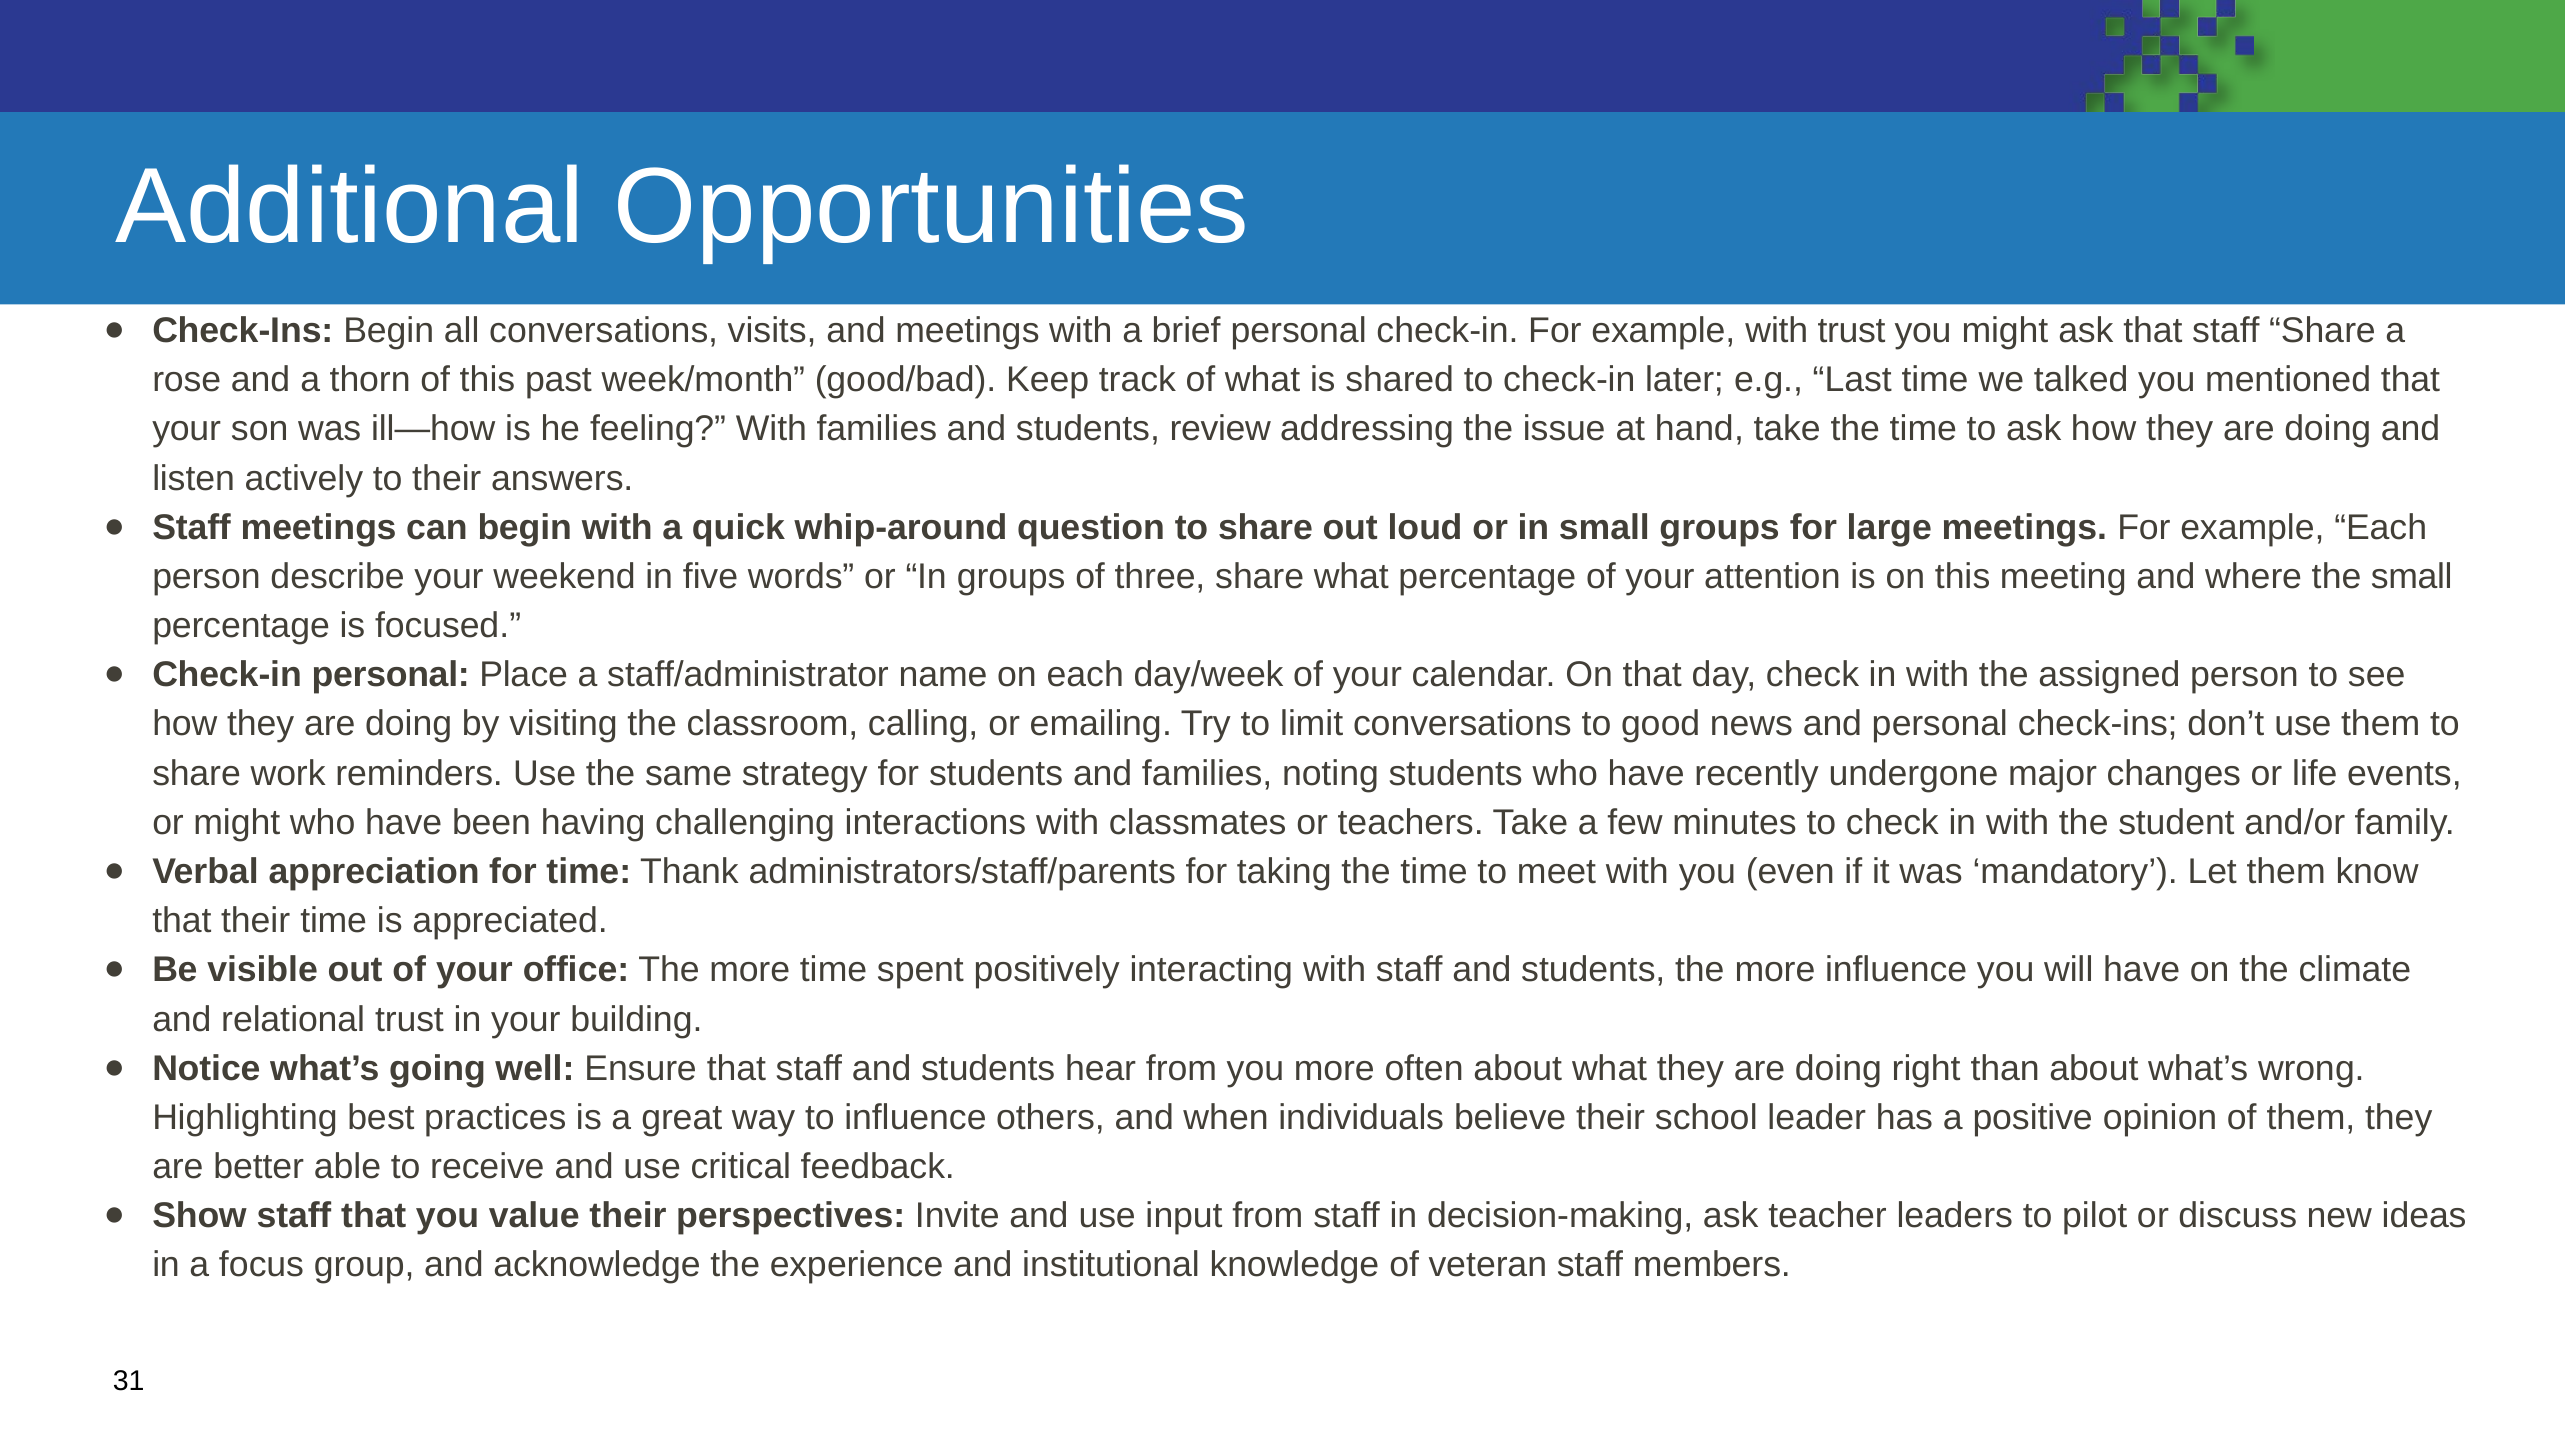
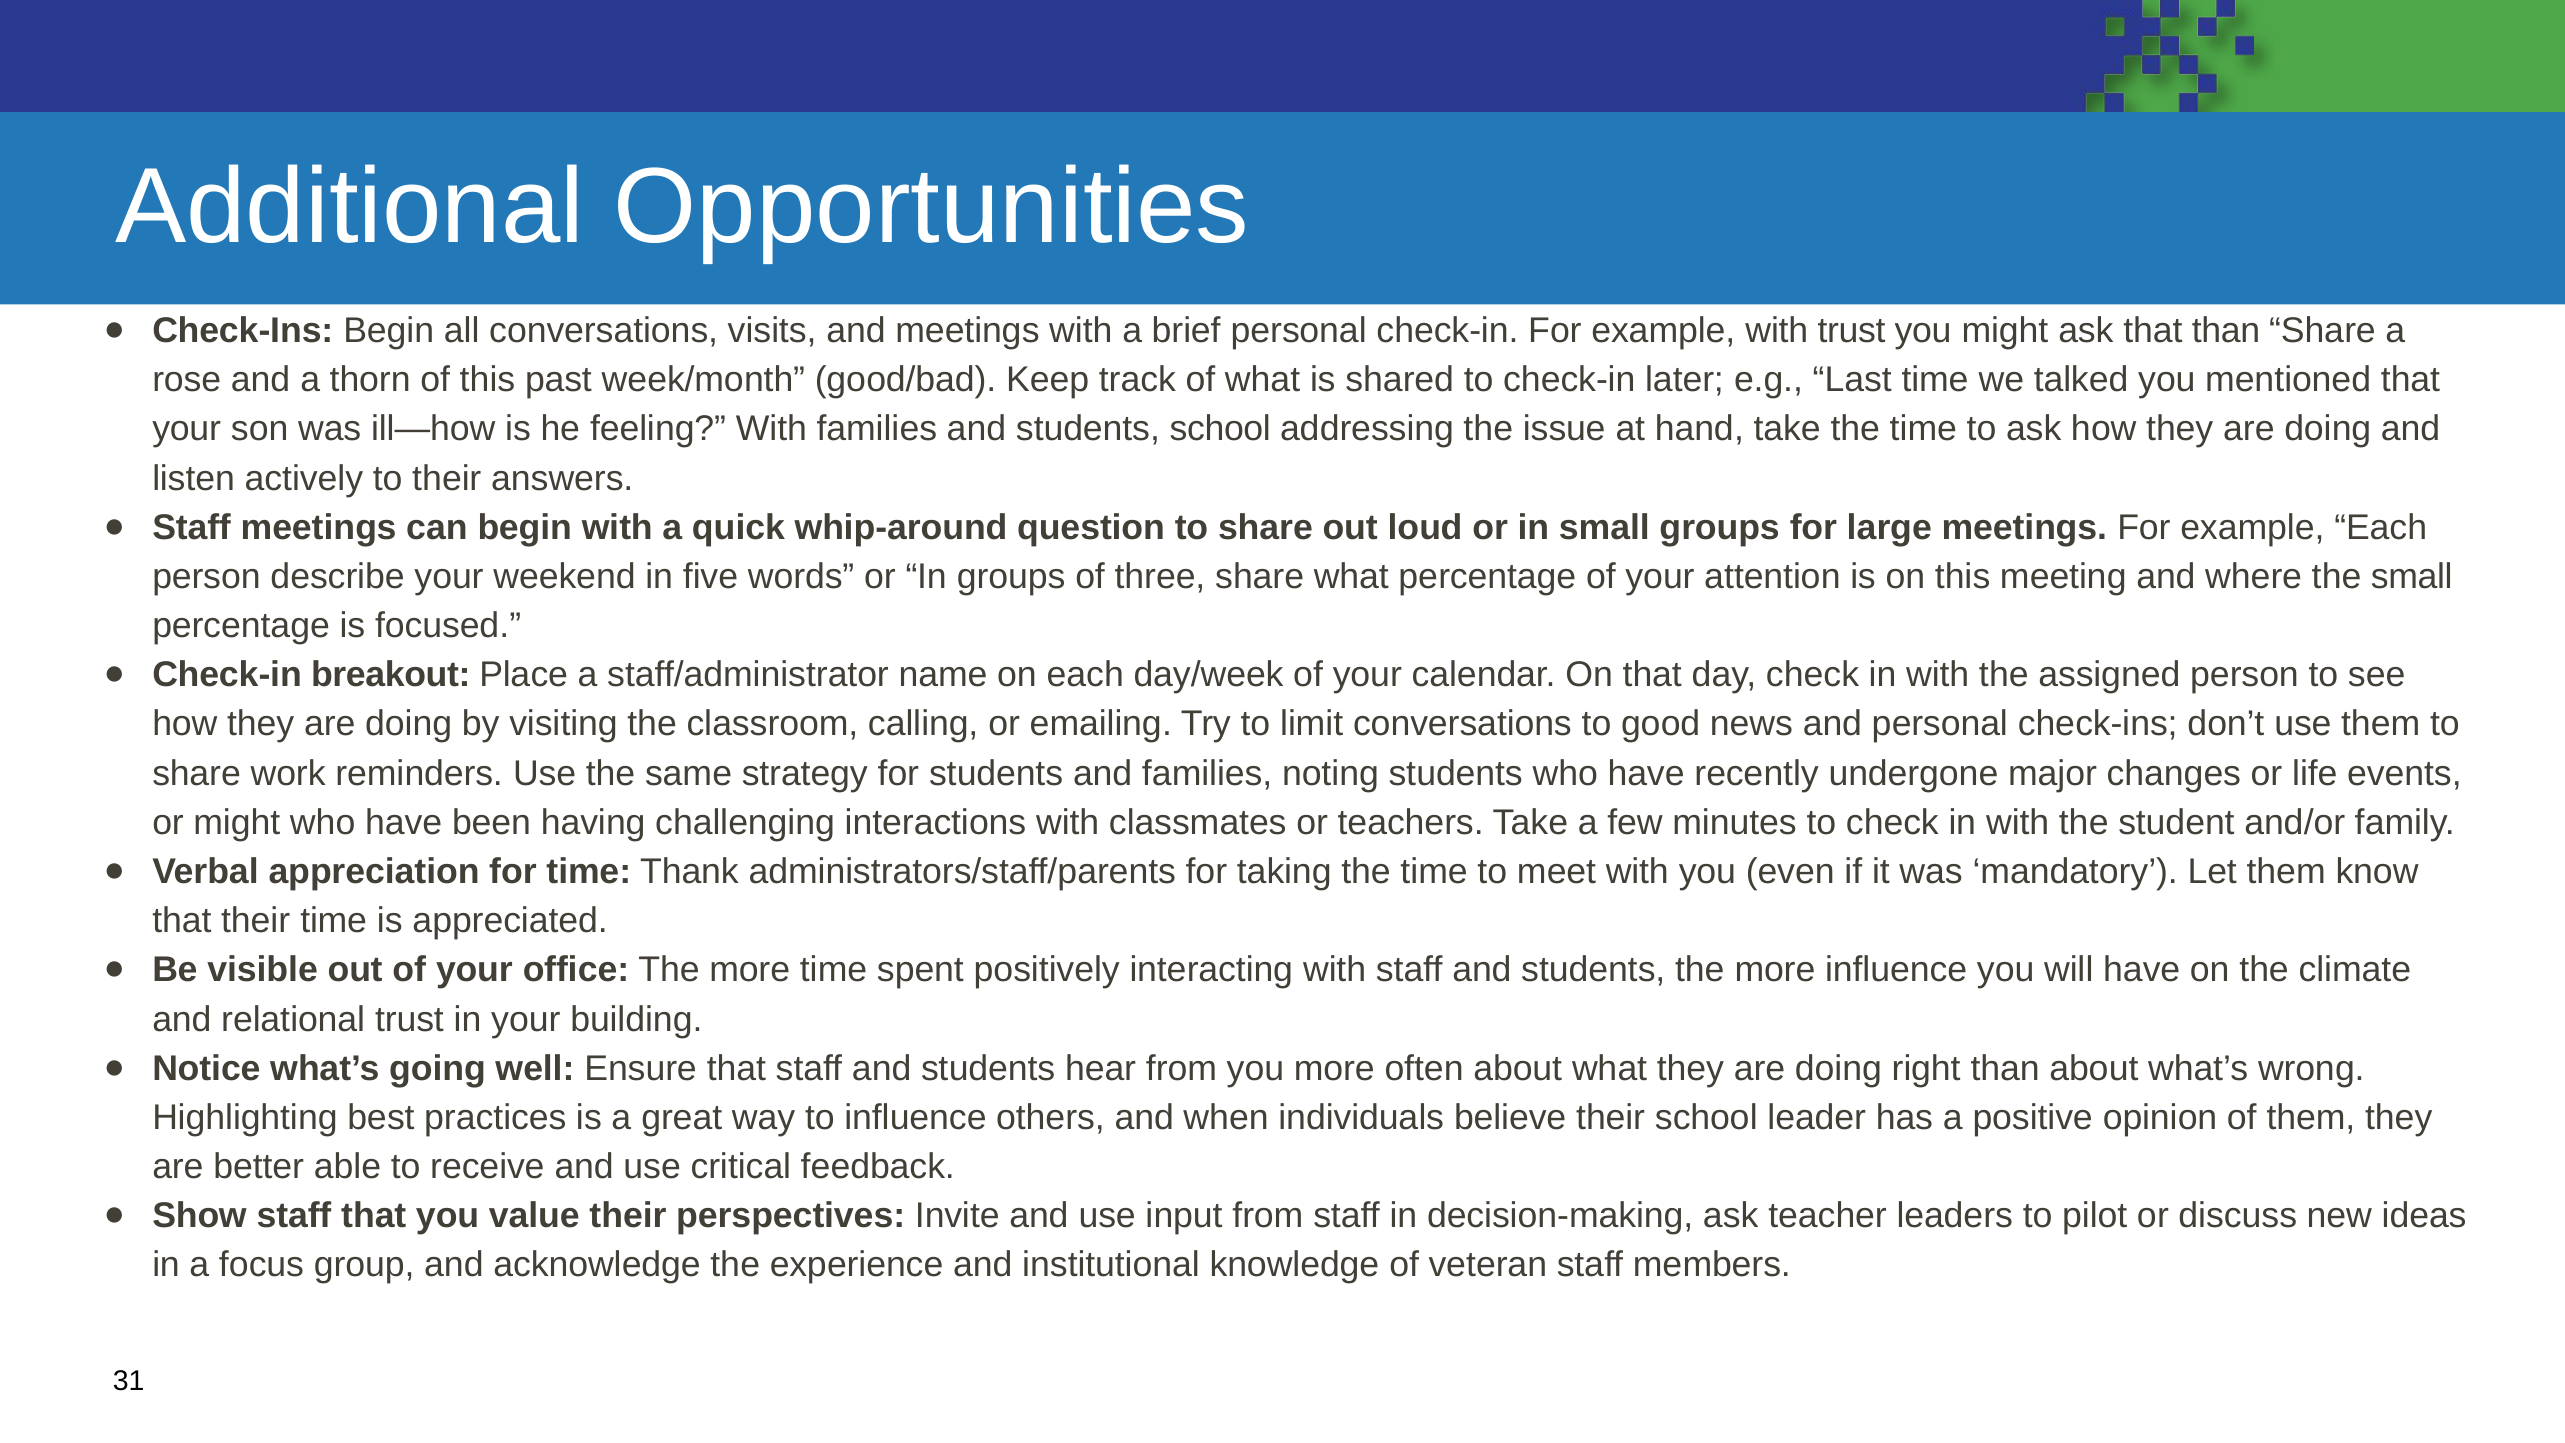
ask that staff: staff -> than (2226, 331)
students review: review -> school (1220, 429)
Check-in personal: personal -> breakout (391, 675)
